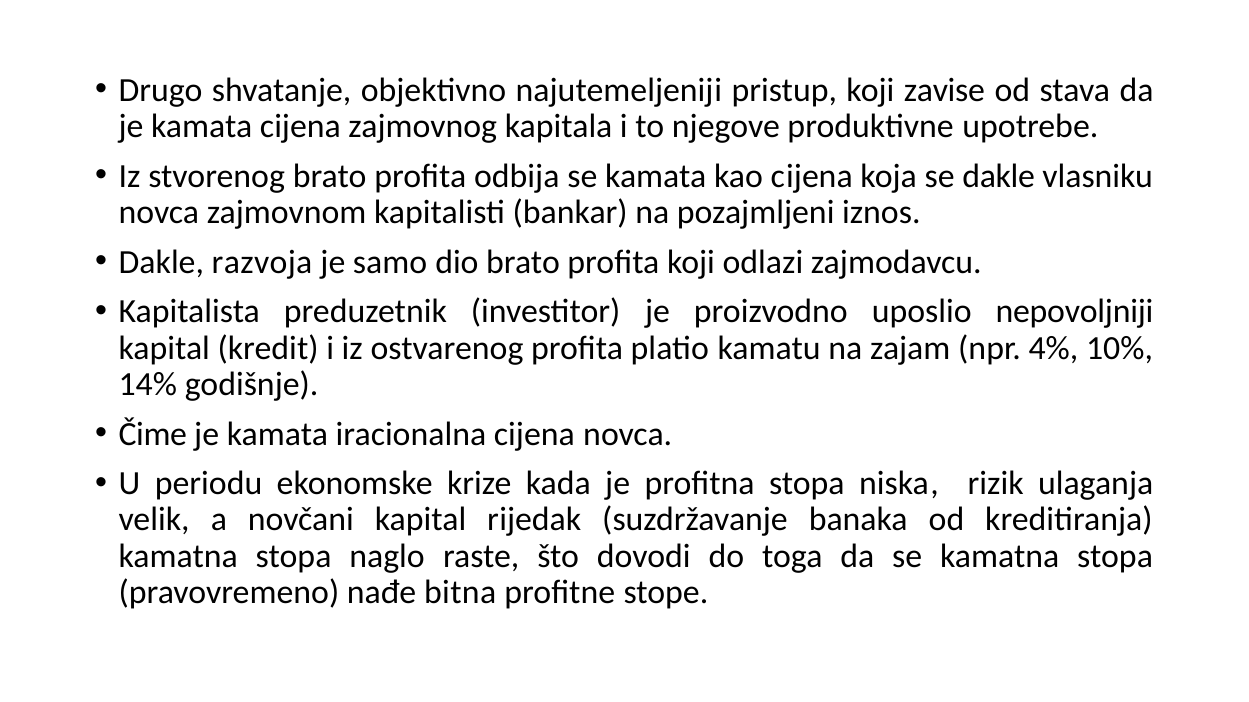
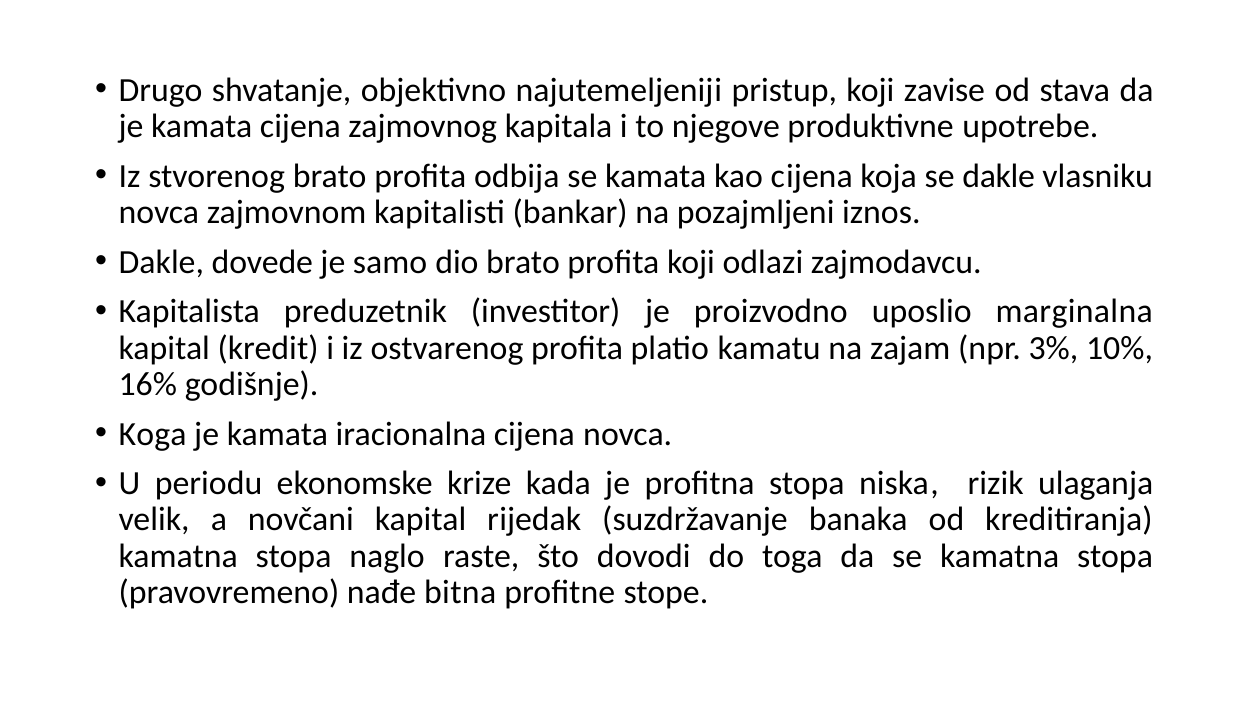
razvoja: razvoja -> dovede (262, 262)
nepovoljniji: nepovoljniji -> marginalna (1074, 312)
4%: 4% -> 3% (1053, 348)
14%: 14% -> 16% (148, 385)
Čime: Čime -> Koga (153, 434)
